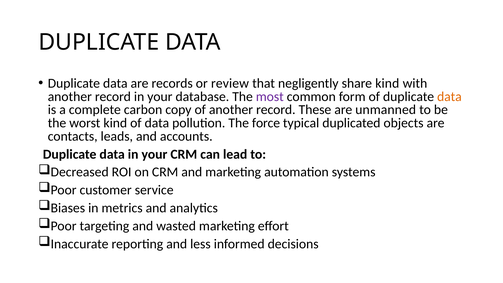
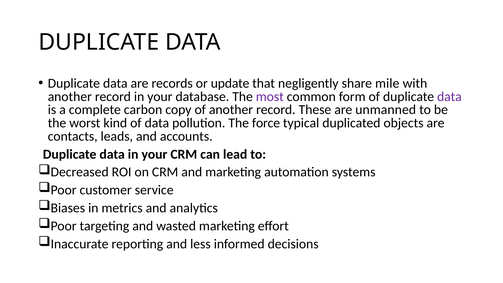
review: review -> update (230, 83)
share kind: kind -> mile (387, 83)
data colour: orange -> purple (449, 97)
